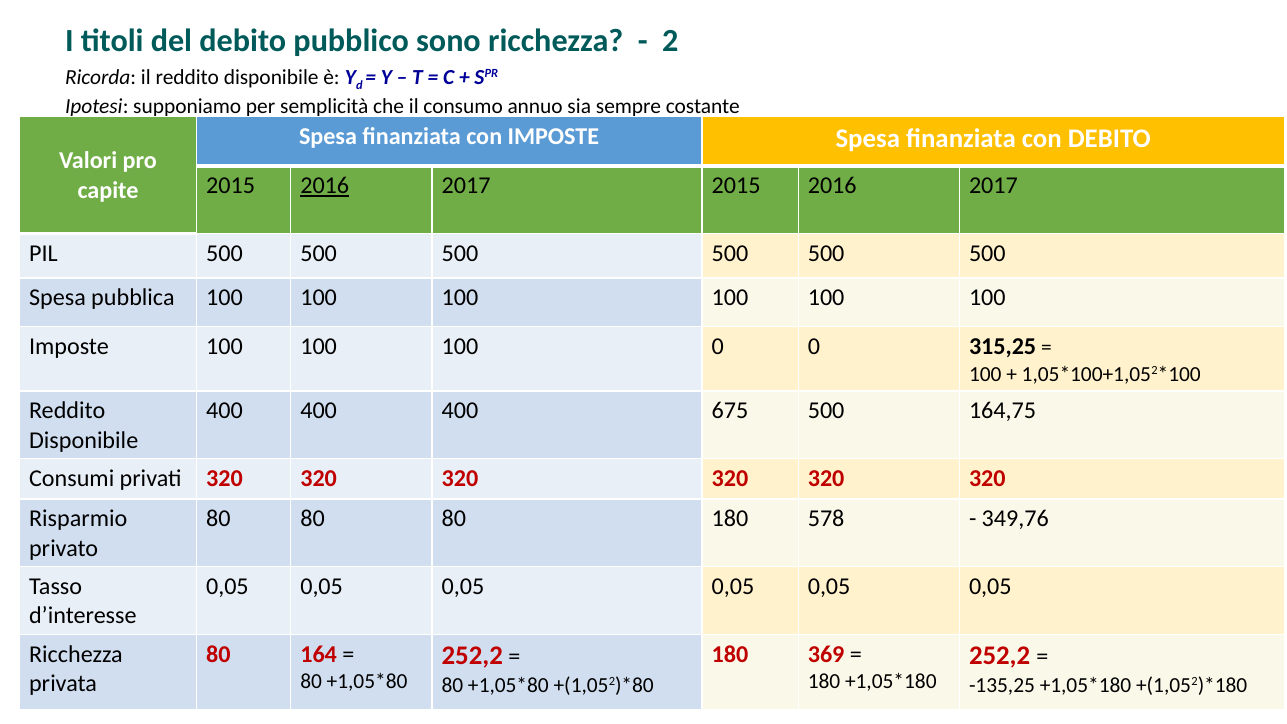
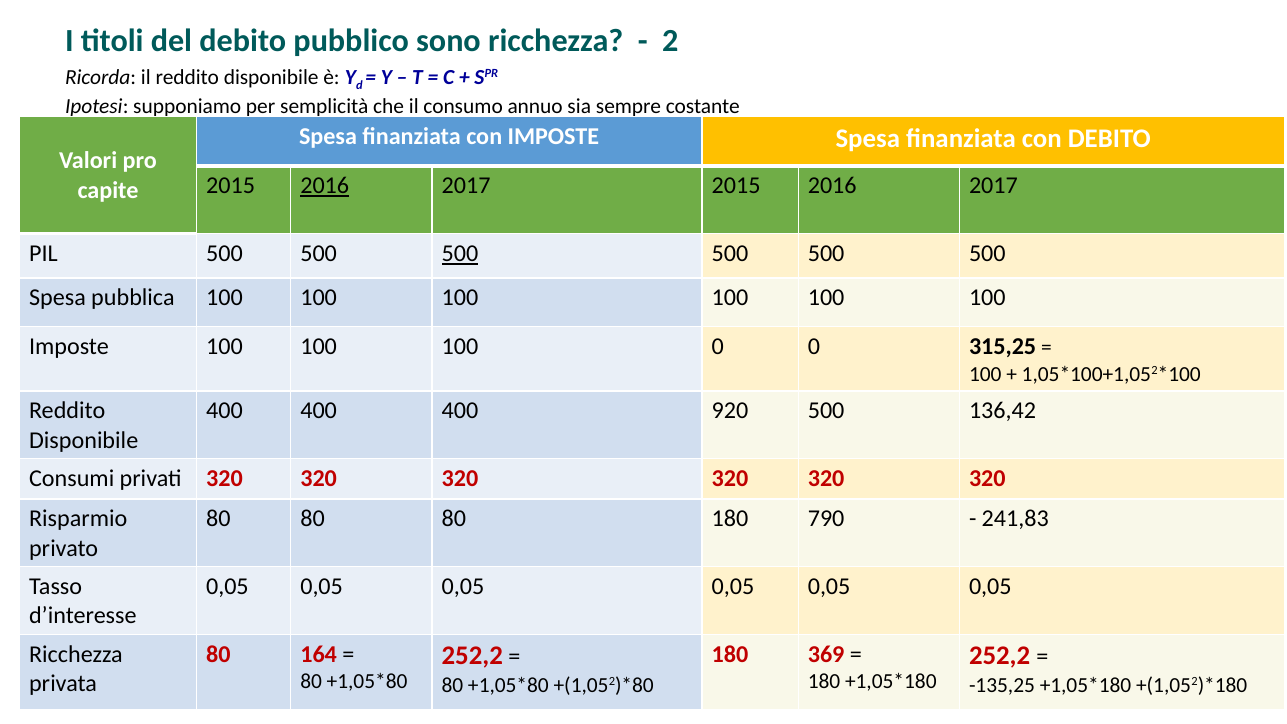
500 underline: none -> present (460, 253)
675: 675 -> 920 (730, 411)
164,75: 164,75 -> 136,42 (1003, 411)
578: 578 -> 790 (826, 519)
349,76: 349,76 -> 241,83 (1015, 519)
